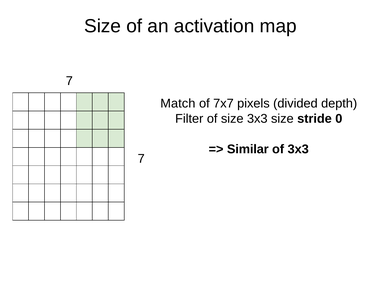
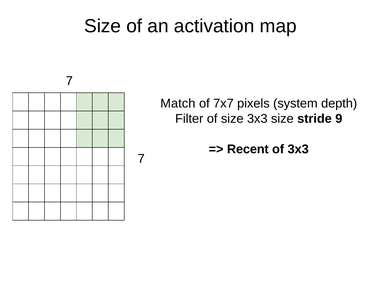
divided: divided -> system (295, 104)
0: 0 -> 9 (339, 119)
Similar: Similar -> Recent (248, 150)
